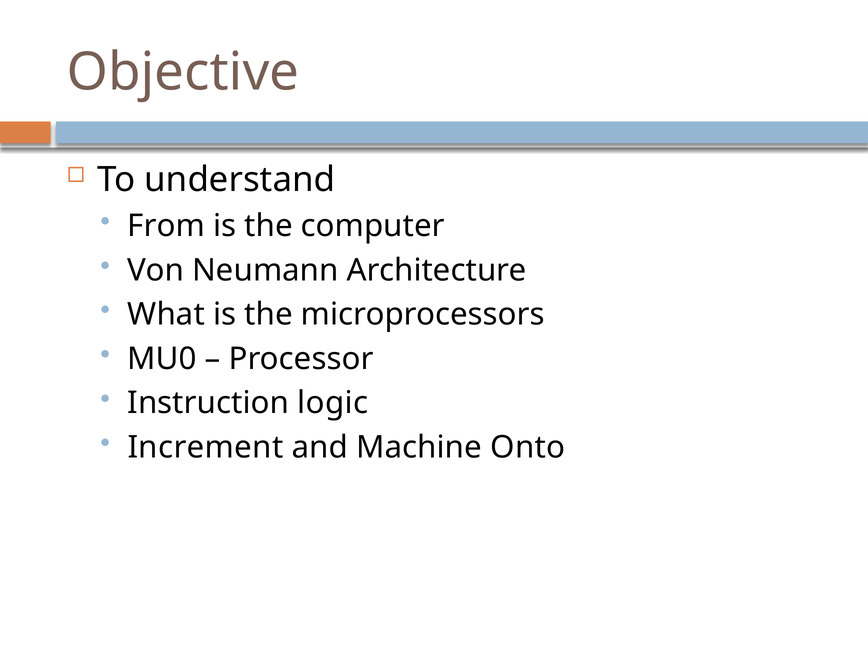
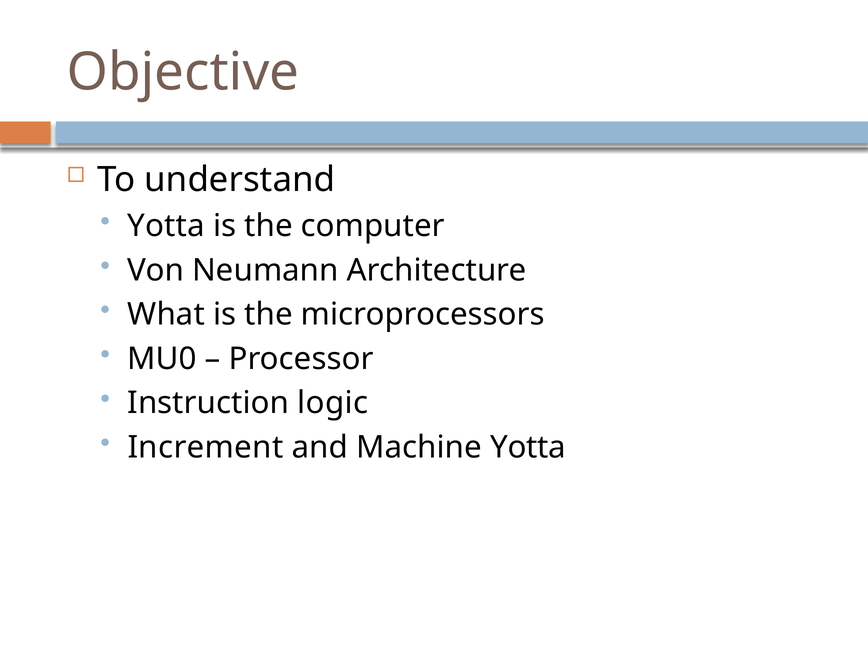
From: From -> Yotta (166, 226)
Machine Onto: Onto -> Yotta (528, 447)
